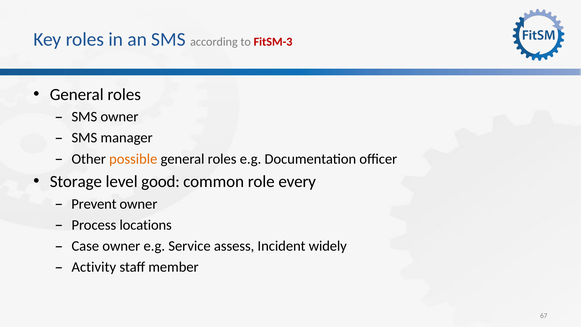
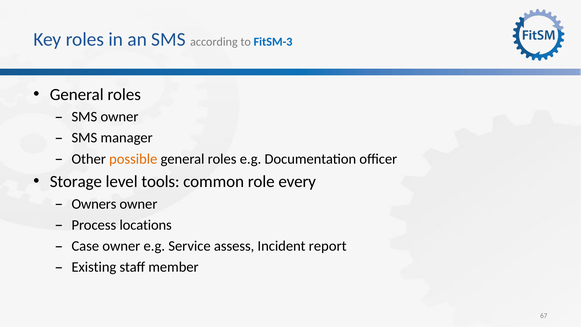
FitSM-3 colour: red -> blue (273, 42)
good: good -> tools (160, 181)
Prevent: Prevent -> Owners (94, 204)
widely: widely -> report (328, 246)
Activity: Activity -> Existing (94, 267)
